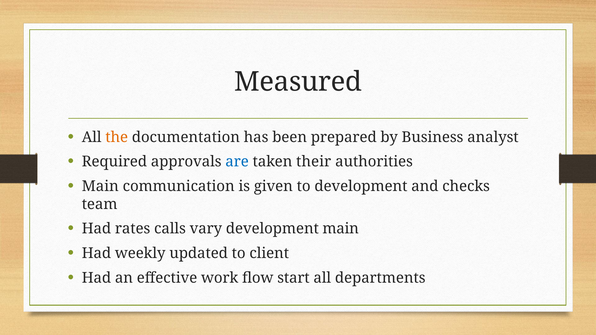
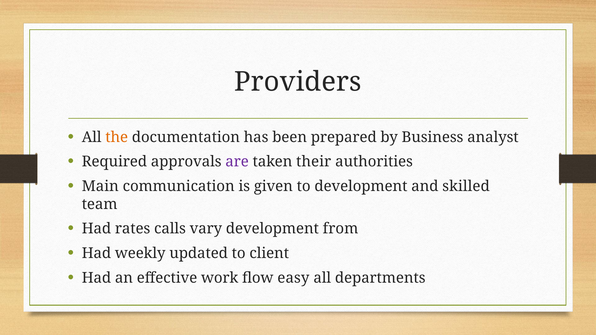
Measured: Measured -> Providers (298, 82)
are colour: blue -> purple (237, 162)
checks: checks -> skilled (466, 186)
development main: main -> from (341, 229)
start: start -> easy (293, 278)
